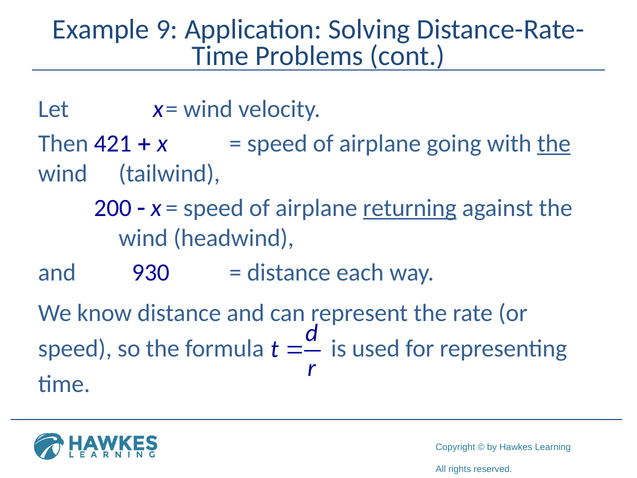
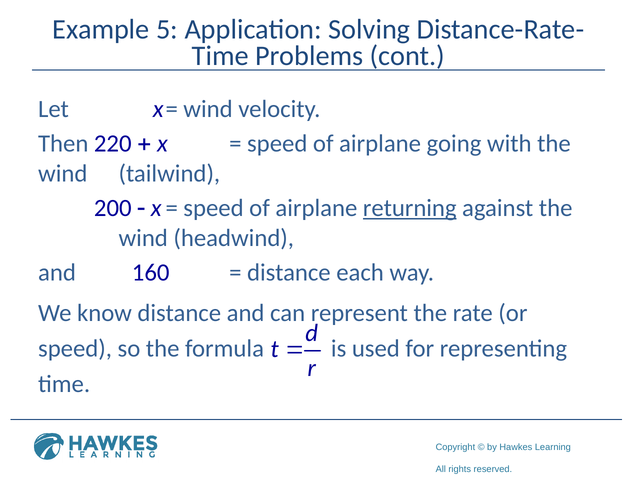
9: 9 -> 5 (167, 30)
421: 421 -> 220 (113, 144)
the underline: present -> none (554, 144)
930: 930 -> 160 (151, 273)
